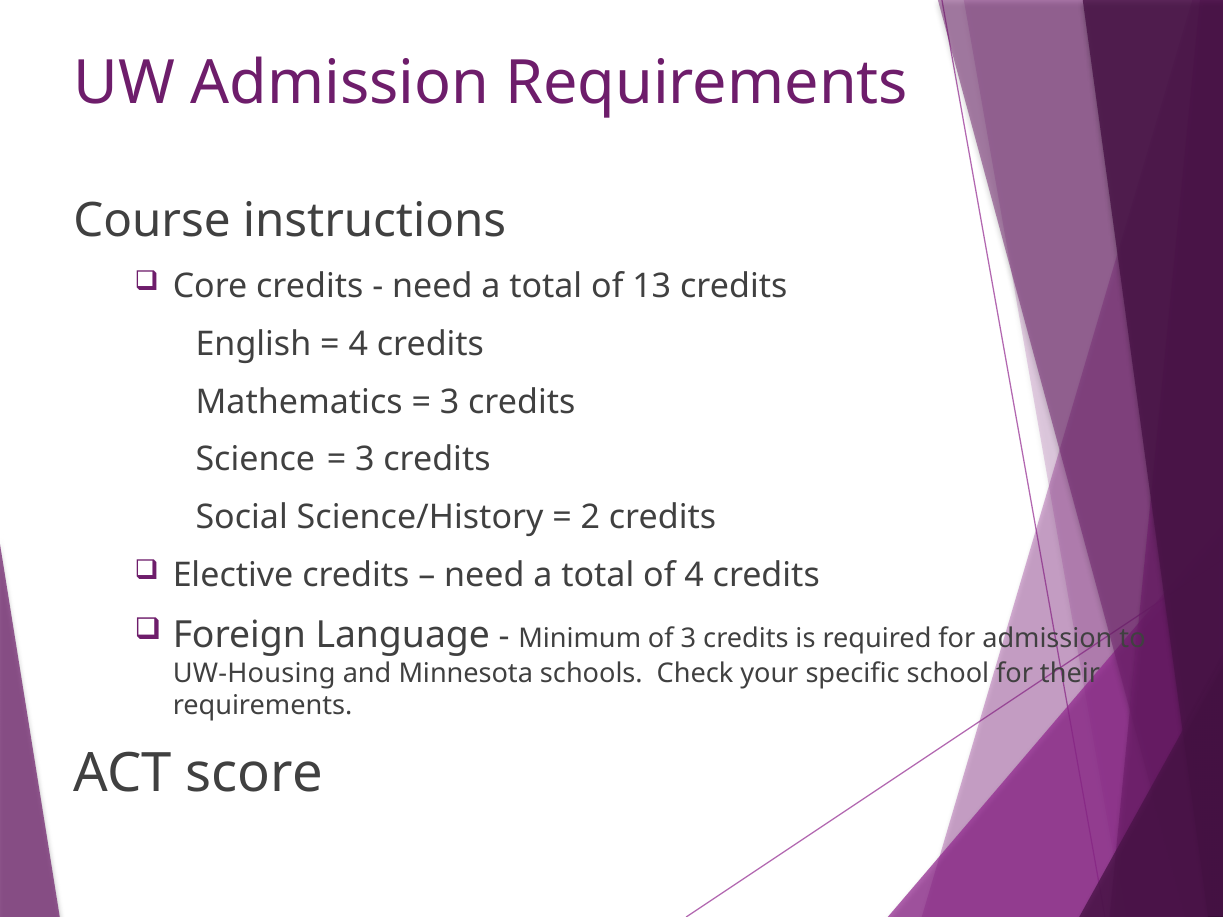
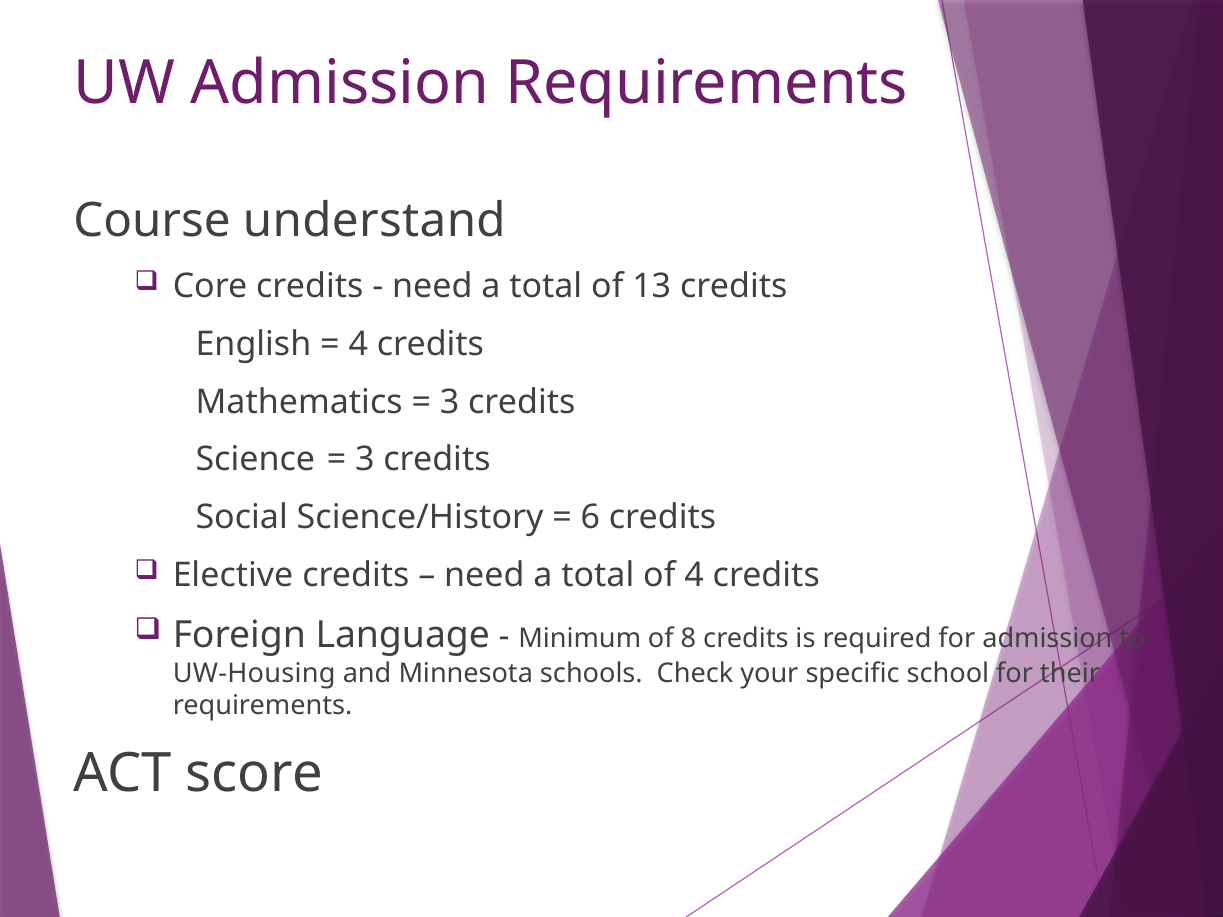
instructions: instructions -> understand (374, 221)
2: 2 -> 6 (590, 518)
of 3: 3 -> 8 (688, 639)
